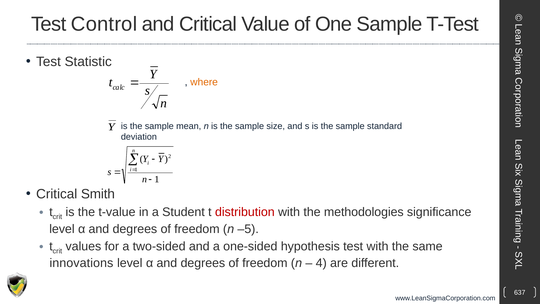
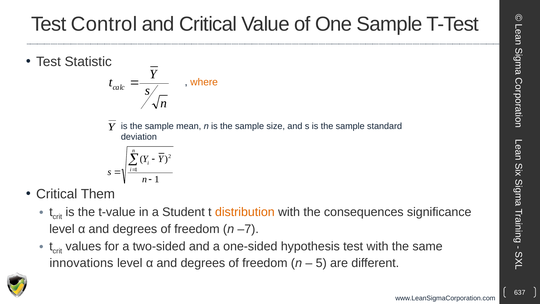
Smith: Smith -> Them (98, 194)
distribution colour: red -> orange (245, 212)
methodologies: methodologies -> consequences (364, 212)
–5: –5 -> –7 (248, 229)
4: 4 -> 5 (321, 263)
